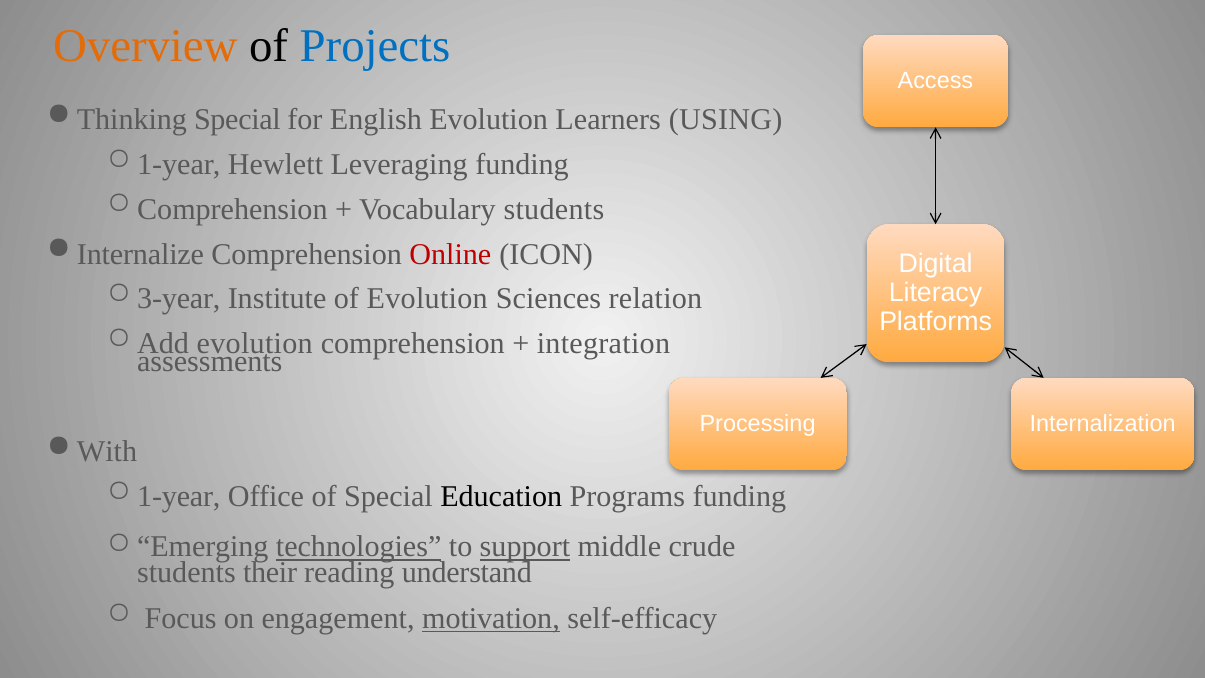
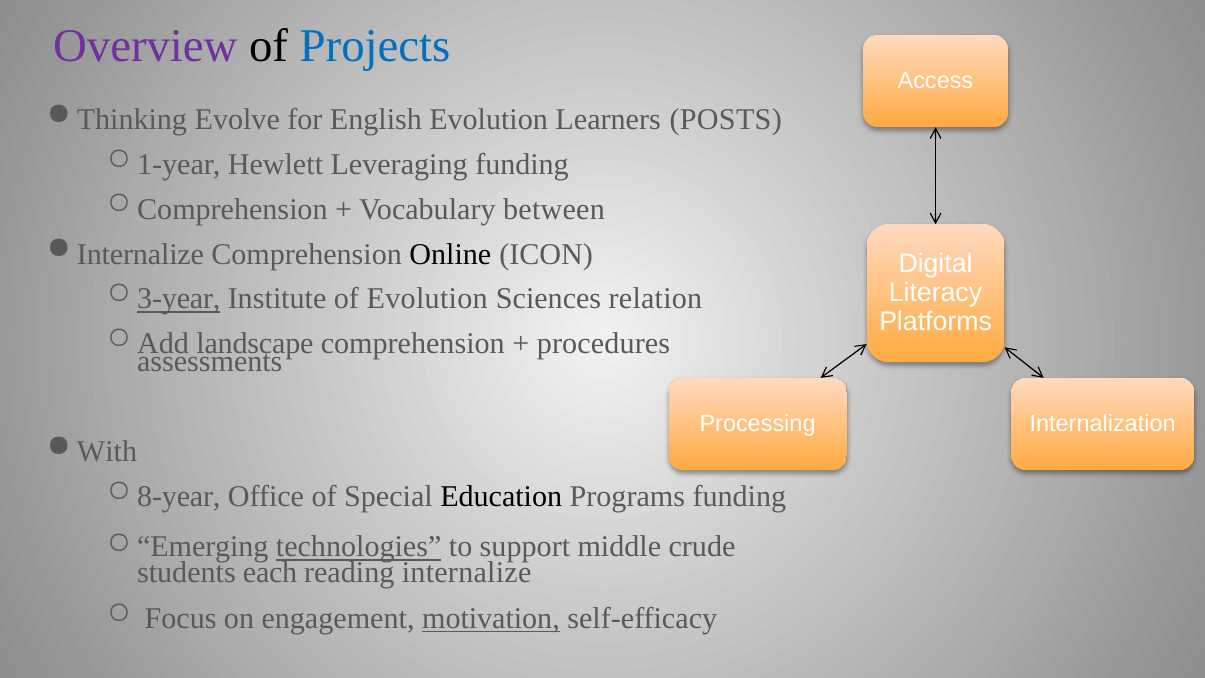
Overview colour: orange -> purple (145, 46)
Thinking Special: Special -> Evolve (237, 120)
USING: USING -> POSTS (726, 120)
Vocabulary students: students -> between (554, 209)
Online colour: red -> black (450, 254)
3-year underline: none -> present (179, 299)
evolution: evolution -> landscape (255, 344)
integration: integration -> procedures (604, 344)
1-year: 1-year -> 8-year (179, 496)
support underline: present -> none (525, 547)
their: their -> each (270, 572)
reading understand: understand -> internalize (467, 572)
